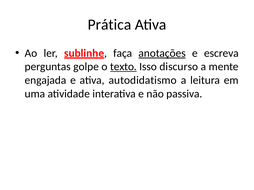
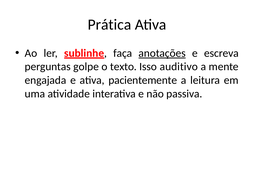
texto underline: present -> none (123, 67)
discurso: discurso -> auditivo (179, 67)
autodidatismo: autodidatismo -> pacientemente (143, 80)
